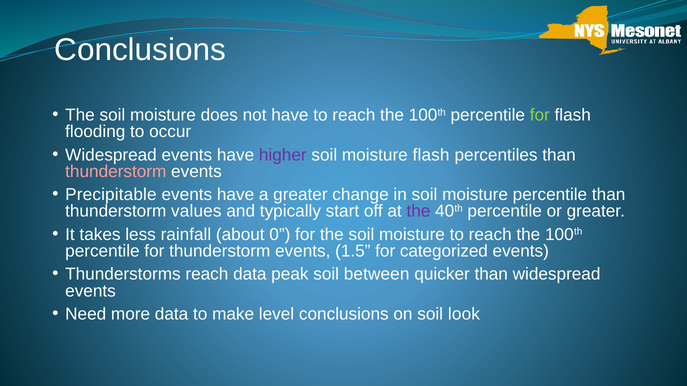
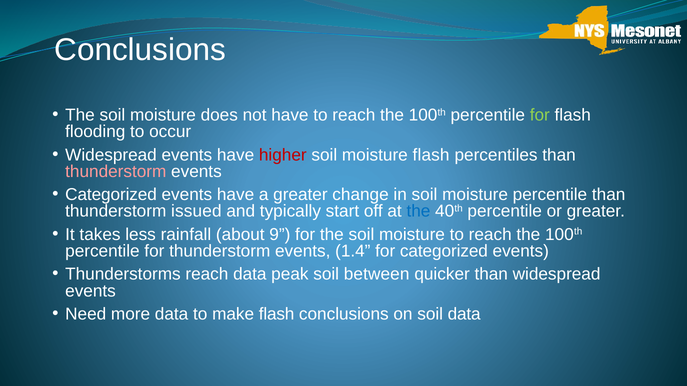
higher colour: purple -> red (283, 155)
Precipitable: Precipitable -> Categorized (111, 195)
values: values -> issued (196, 212)
the colour: purple -> blue (418, 212)
0: 0 -> 9 (280, 235)
1.5: 1.5 -> 1.4 (353, 251)
make level: level -> flash (277, 314)
soil look: look -> data (464, 314)
